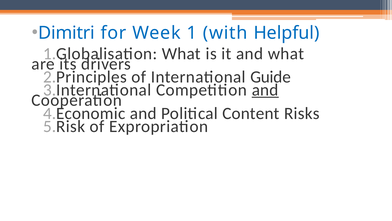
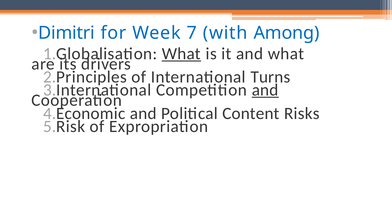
1: 1 -> 7 (192, 33)
Helpful: Helpful -> Among (287, 33)
What underline: none -> present (181, 54)
Guide: Guide -> Turns (270, 77)
